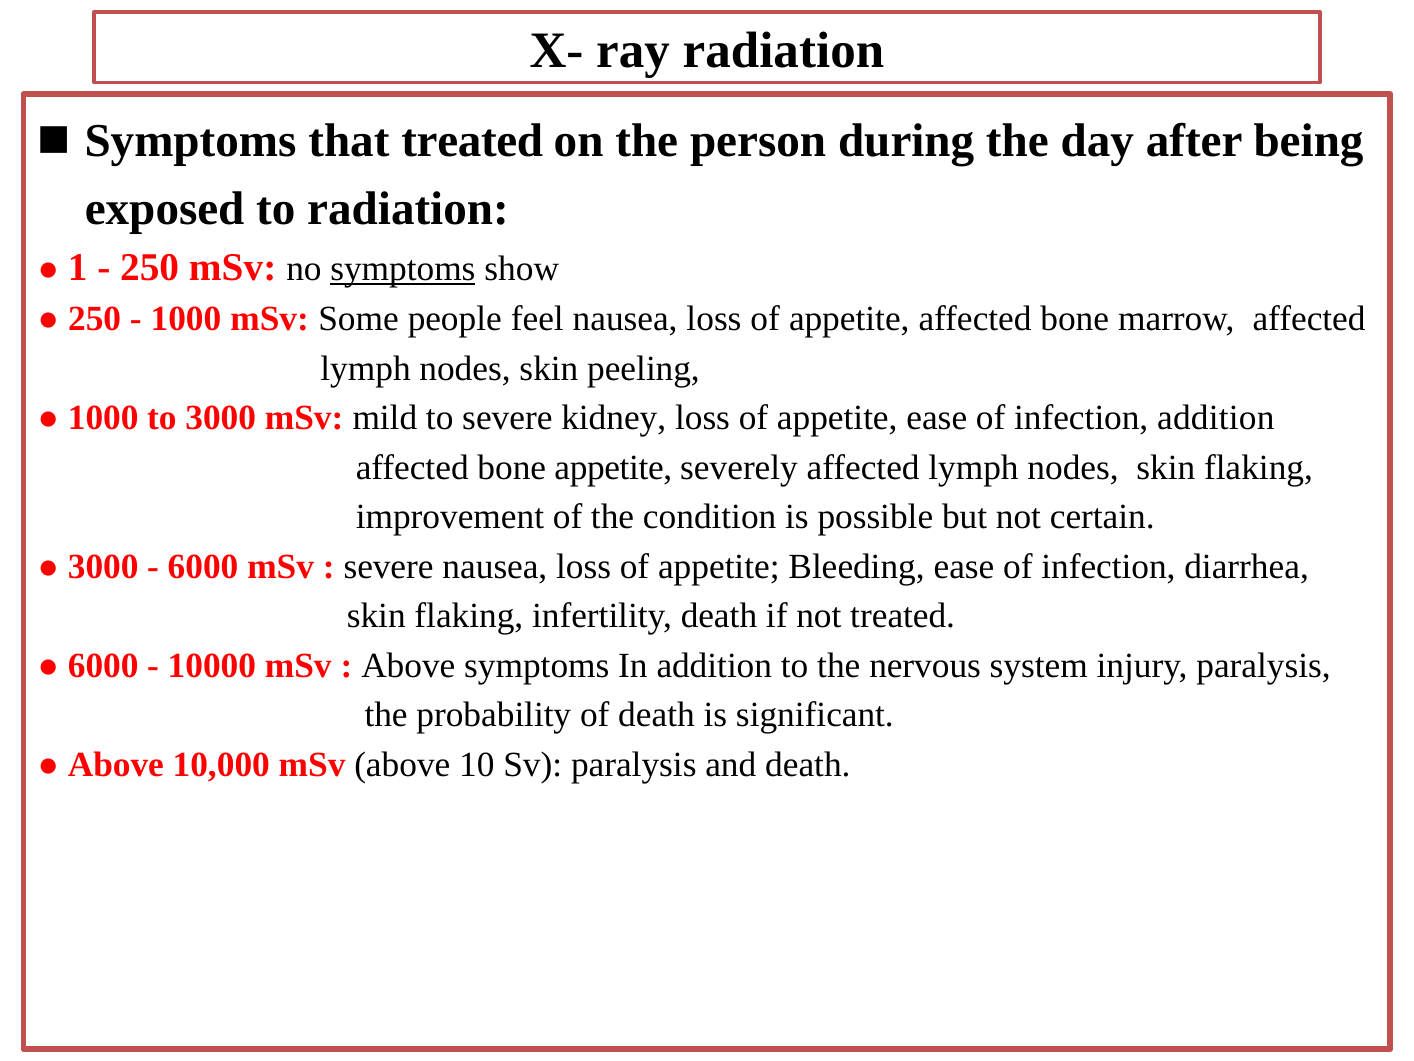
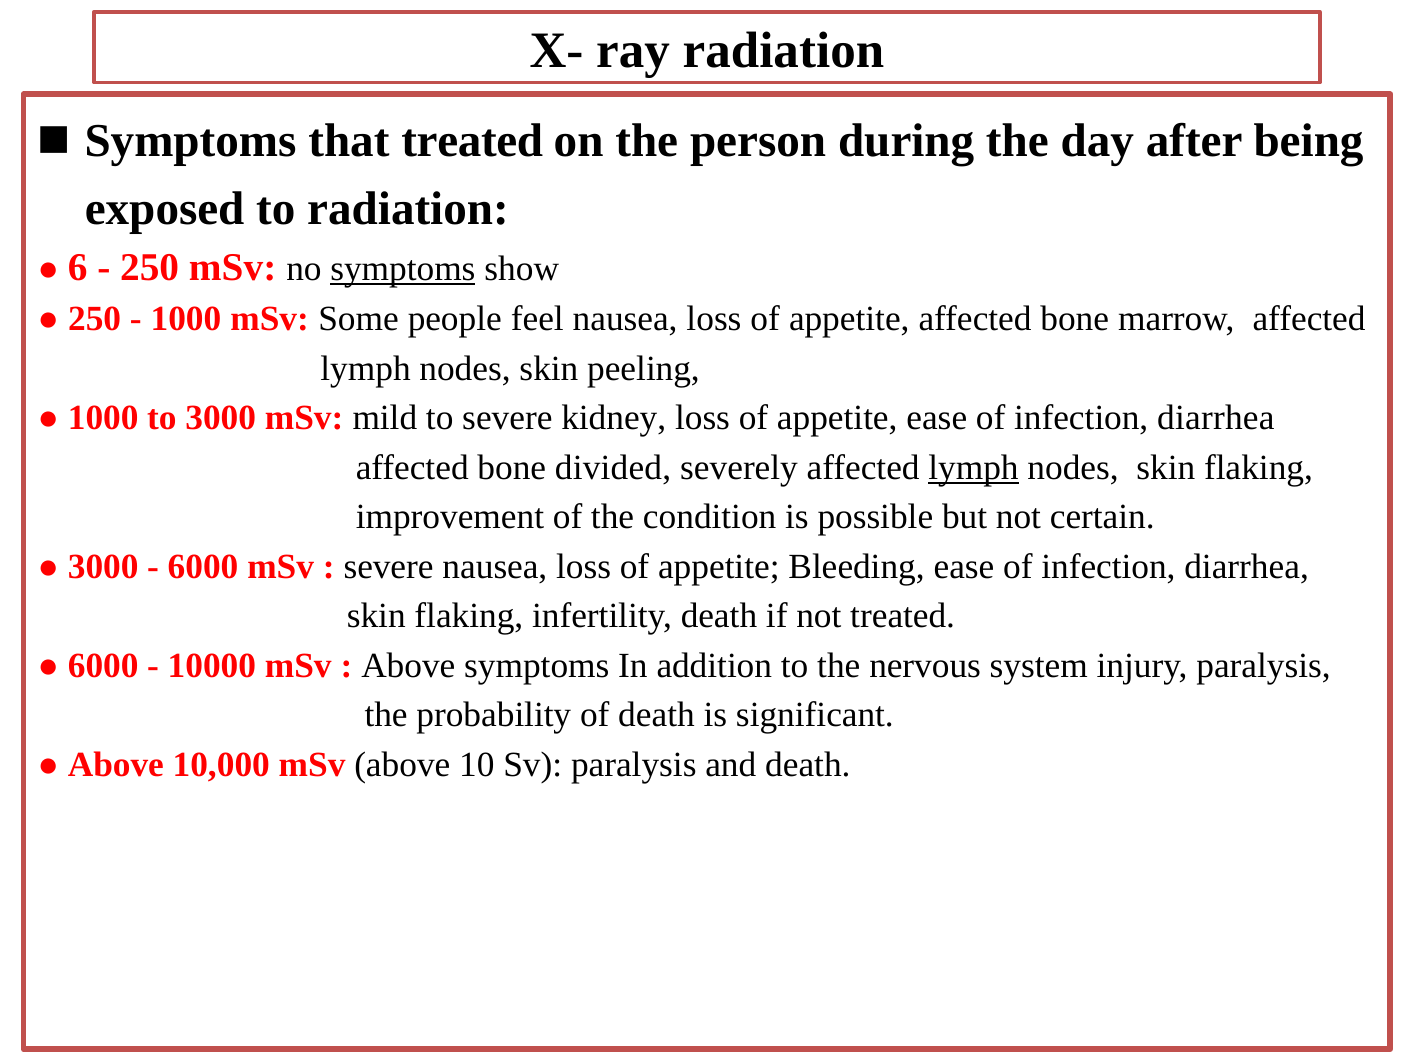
1: 1 -> 6 (78, 267)
addition: addition -> diarrhea (1216, 418)
bone appetite: appetite -> divided (613, 468)
lymph underline: none -> present (974, 468)
